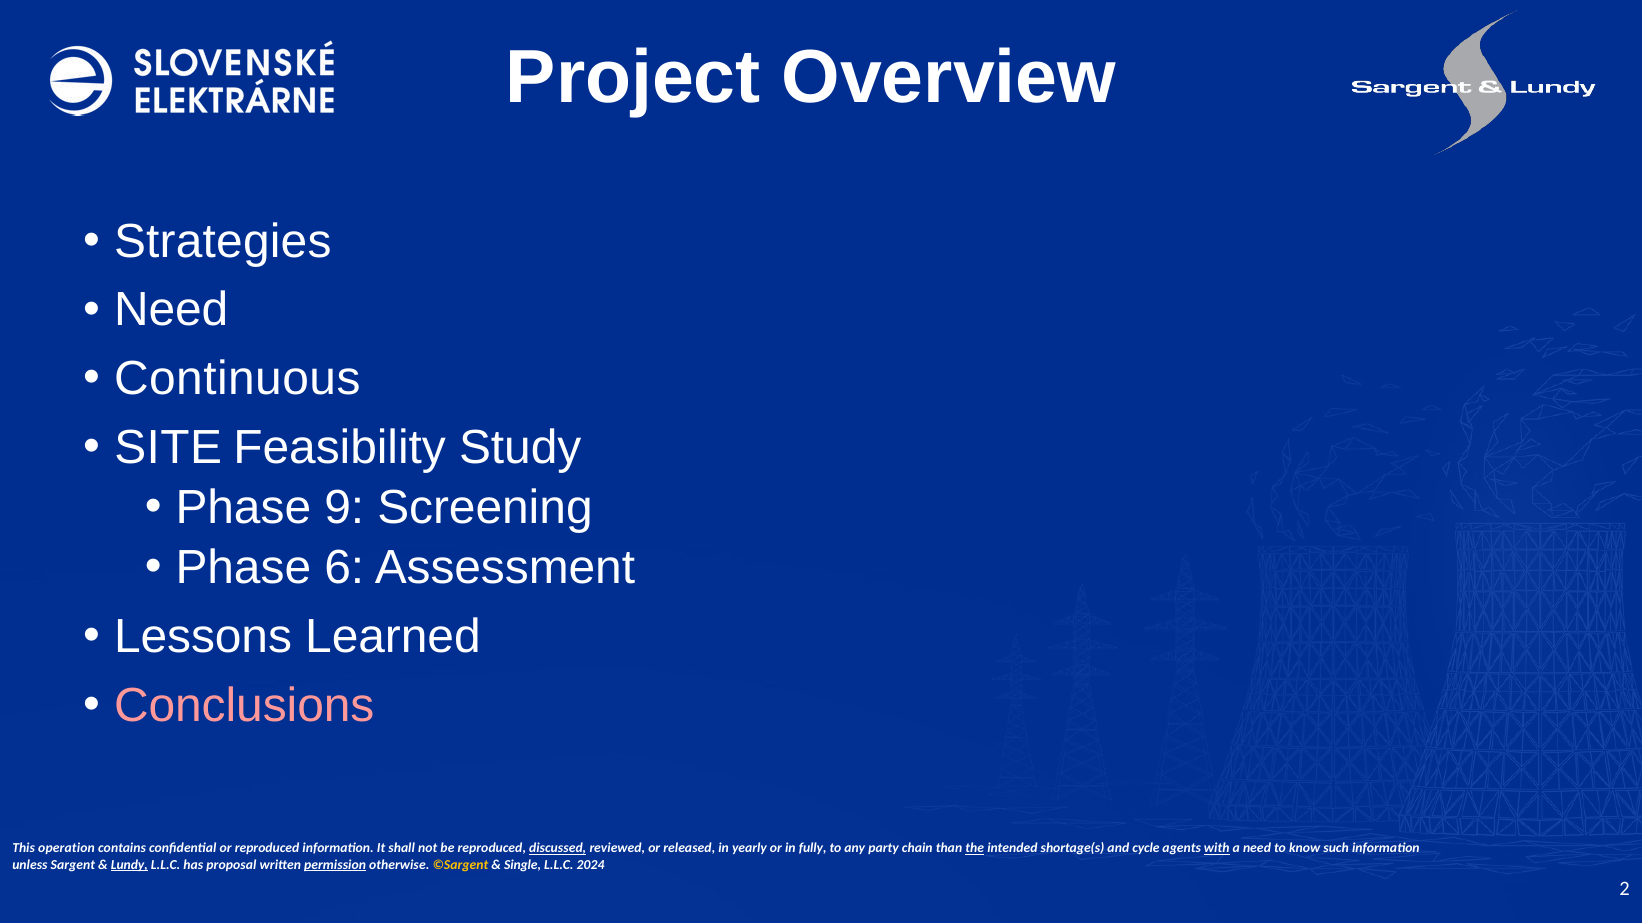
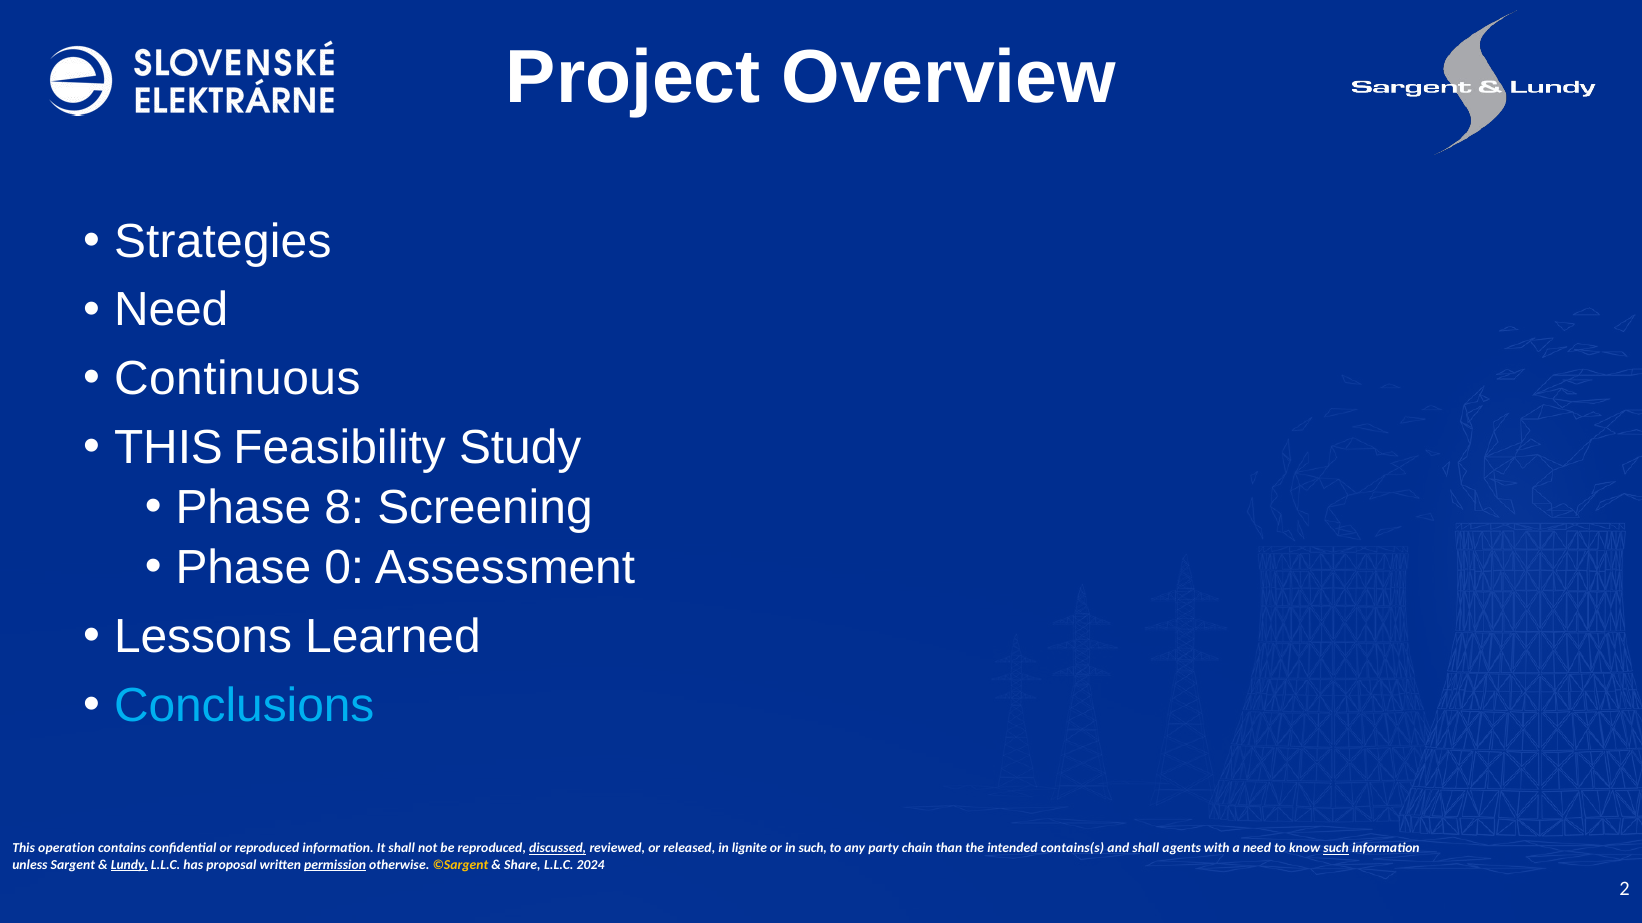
SITE: SITE -> THIS (168, 448)
9: 9 -> 8 (344, 508)
6: 6 -> 0 (344, 568)
Conclusions colour: pink -> light blue (244, 706)
yearly: yearly -> lignite (750, 849)
in fully: fully -> such (813, 849)
the underline: present -> none (975, 849)
shortage(s: shortage(s -> contains(s (1072, 849)
and cycle: cycle -> shall (1146, 849)
with underline: present -> none (1217, 849)
such underline: none -> present (1336, 849)
Single: Single -> Share (522, 865)
